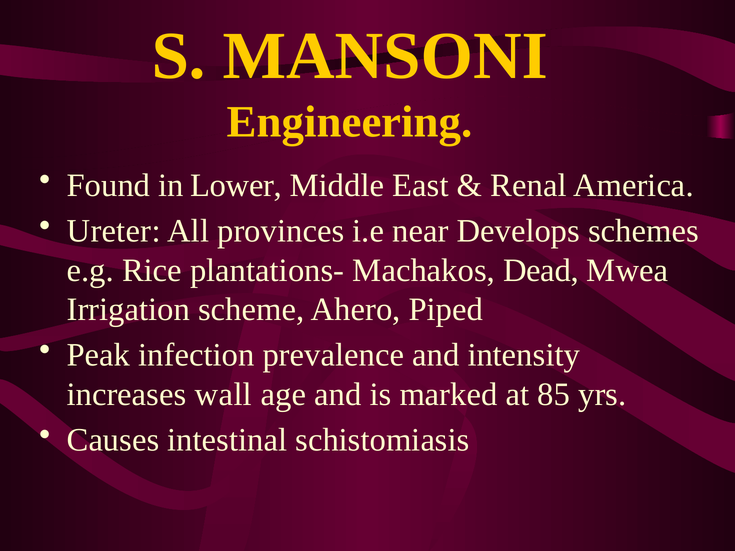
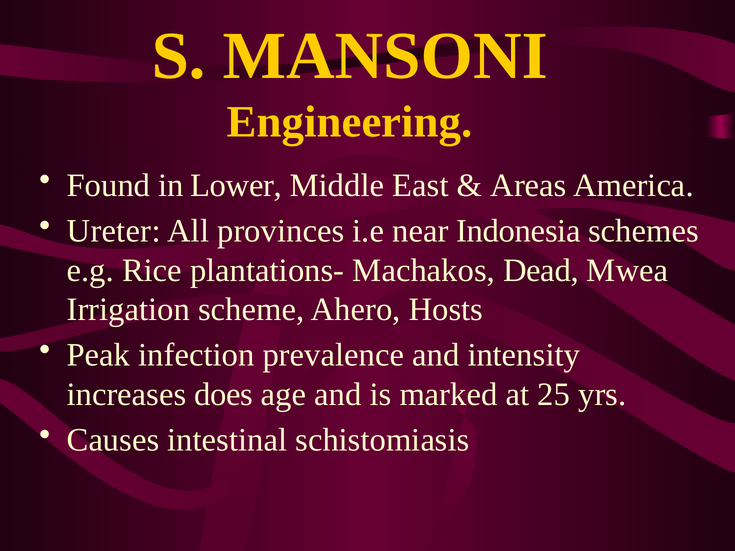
Renal: Renal -> Areas (529, 185)
Develops: Develops -> Indonesia (518, 231)
Piped: Piped -> Hosts (446, 310)
wall: wall -> does (224, 395)
85: 85 -> 25 (554, 395)
